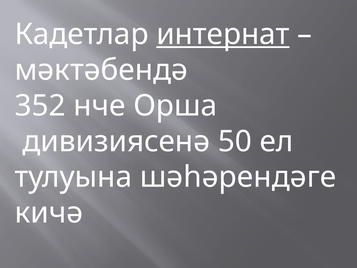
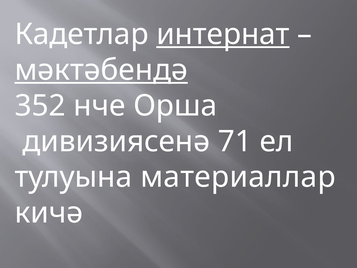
мәктәбендә underline: none -> present (101, 70)
50: 50 -> 71 (235, 141)
шәһәрендәге: шәһәрендәге -> материаллар (238, 177)
